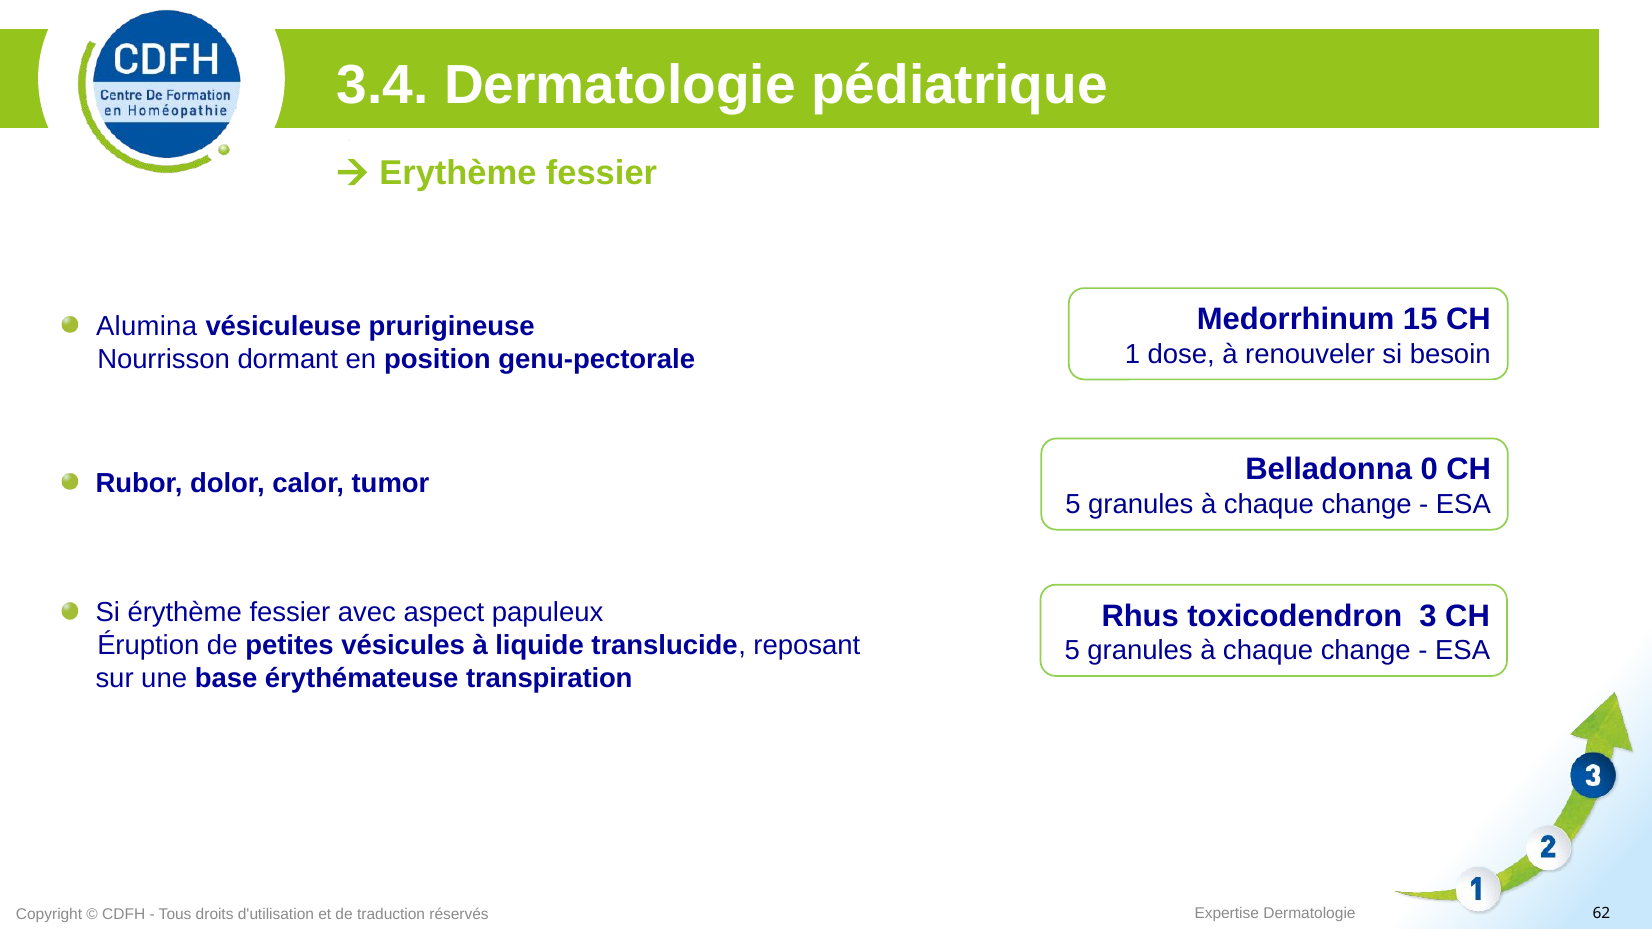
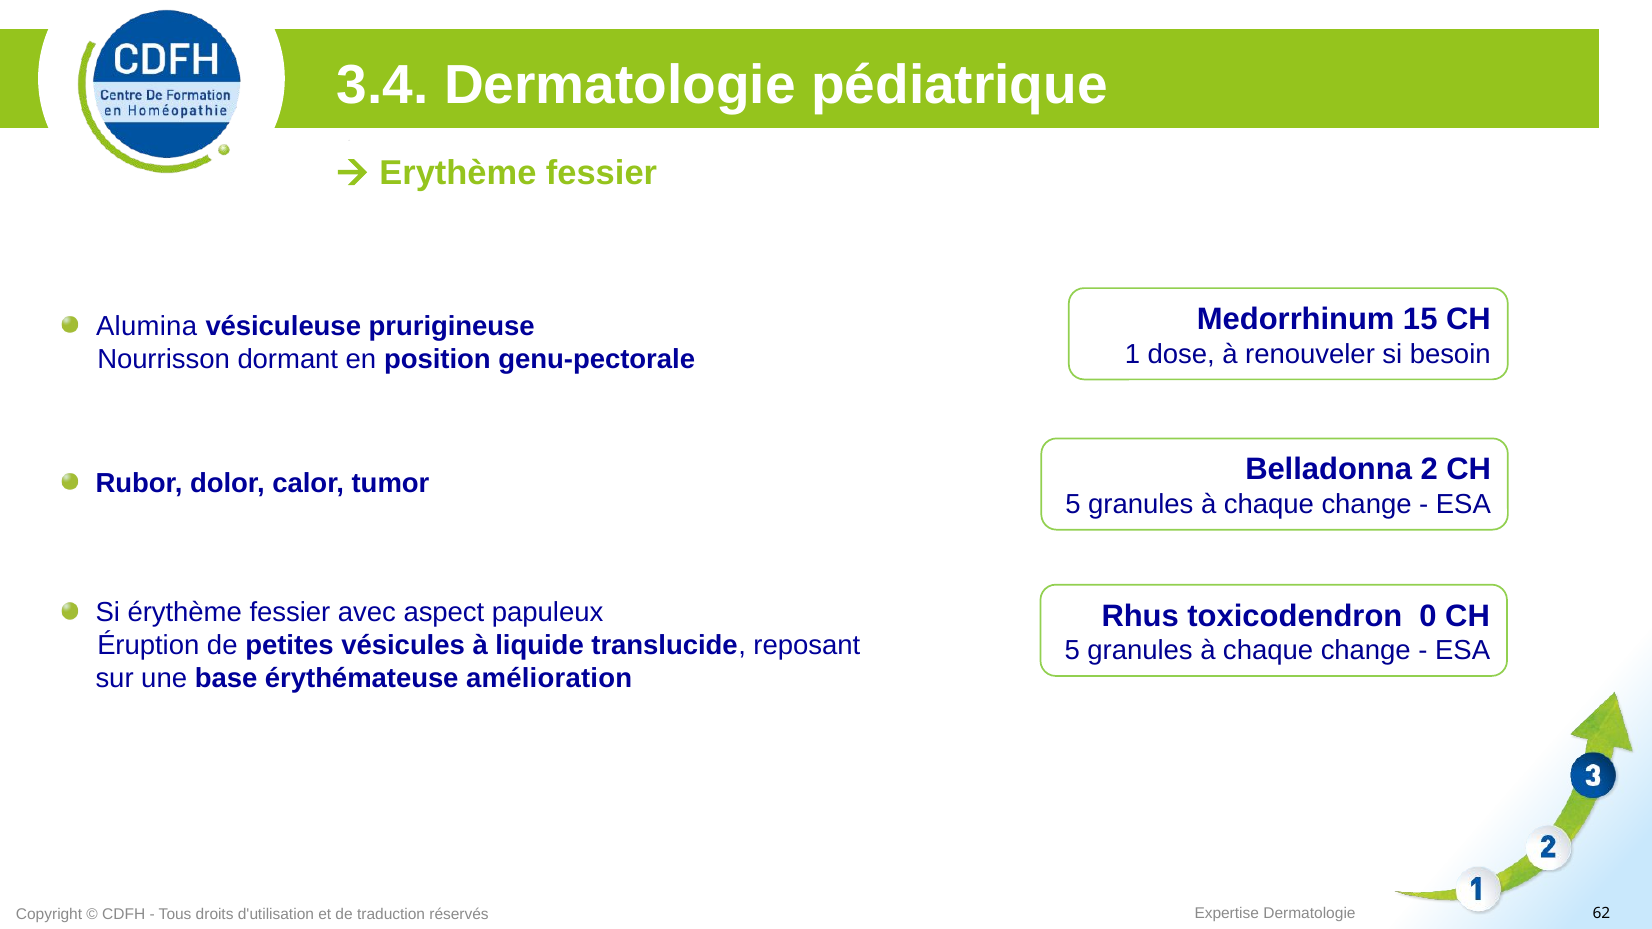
0: 0 -> 2 (1429, 470)
3: 3 -> 0 (1428, 616)
transpiration: transpiration -> amélioration (549, 679)
